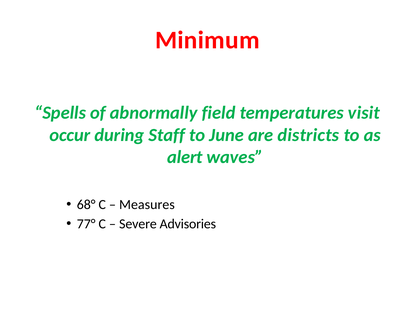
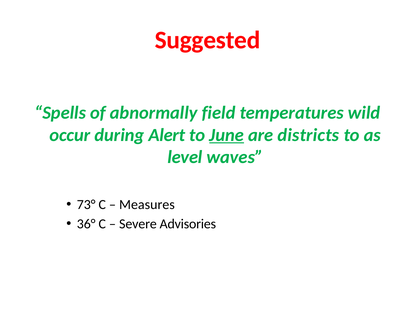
Minimum: Minimum -> Suggested (208, 40)
visit: visit -> wild (364, 113)
Staff: Staff -> Alert (167, 135)
June underline: none -> present (227, 135)
alert: alert -> level (185, 157)
68°: 68° -> 73° (86, 205)
77°: 77° -> 36° (86, 224)
